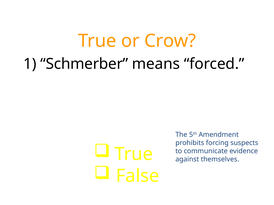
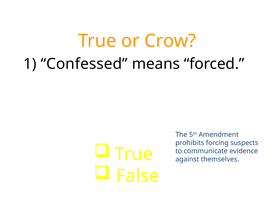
Schmerber: Schmerber -> Confessed (84, 64)
